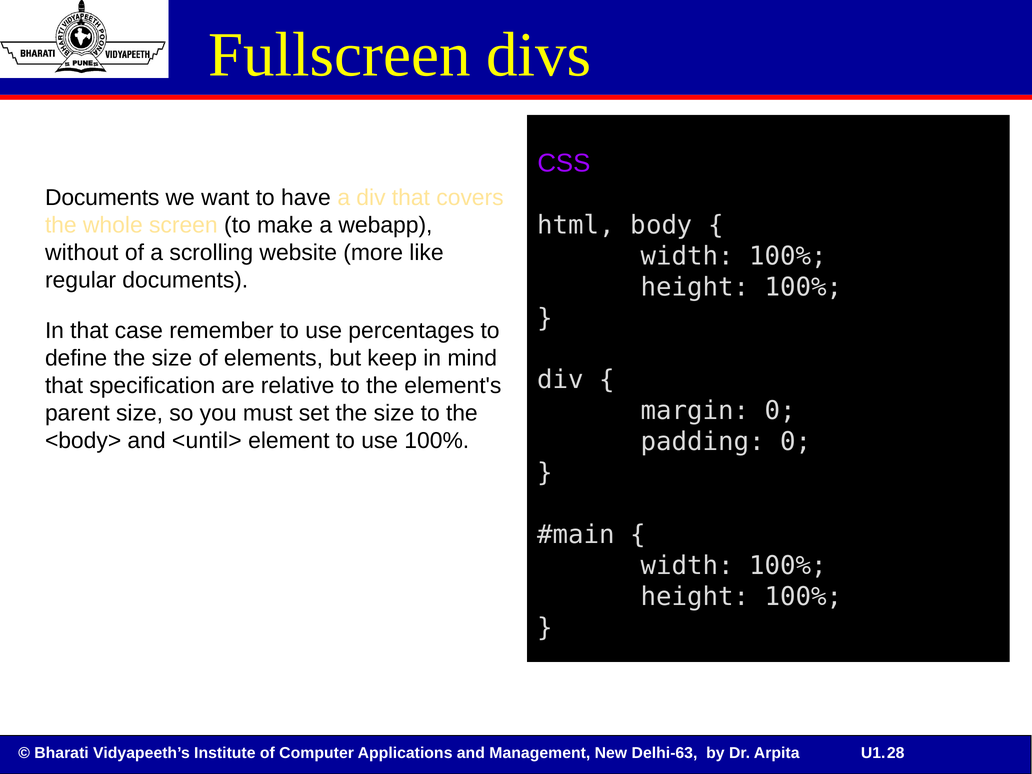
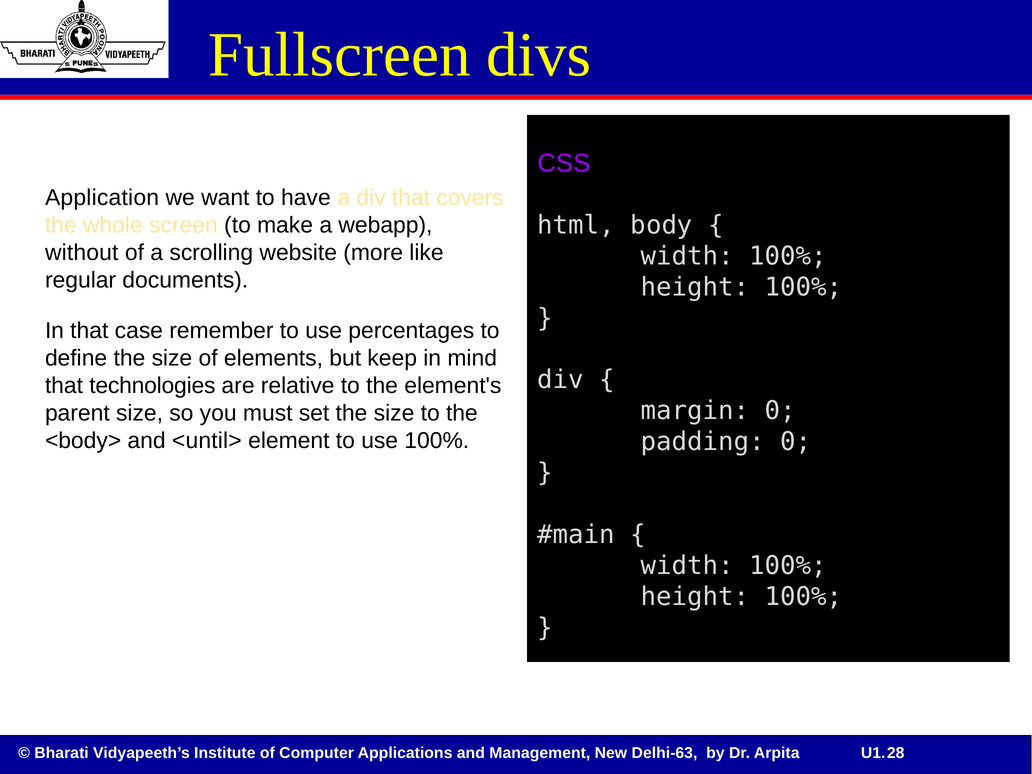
Documents: Documents -> Application (102, 198)
specification: specification -> technologies (152, 386)
